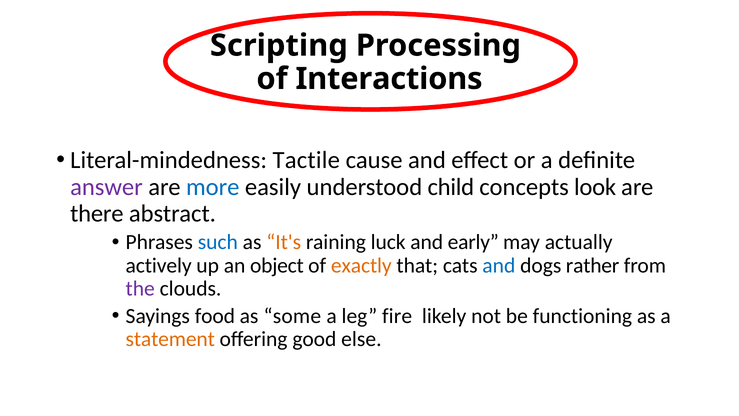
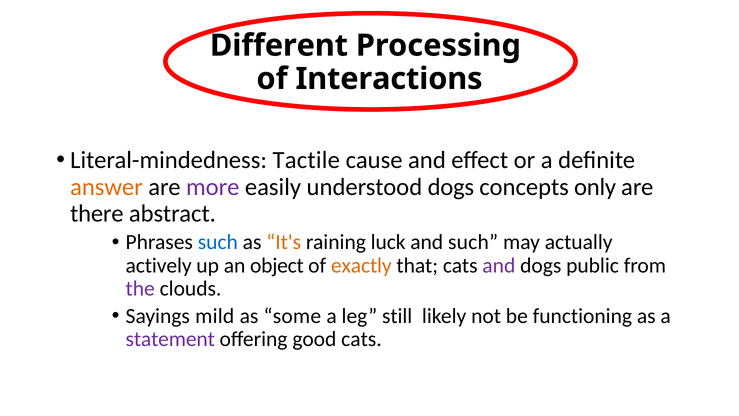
Scripting: Scripting -> Different (279, 45)
answer colour: purple -> orange (106, 187)
more colour: blue -> purple (213, 187)
understood child: child -> dogs (451, 187)
look: look -> only (595, 187)
and early: early -> such (473, 242)
and colour: blue -> purple (499, 265)
rather: rather -> public (593, 265)
food: food -> mild (215, 316)
fire: fire -> still (397, 316)
statement colour: orange -> purple (170, 339)
good else: else -> cats (361, 339)
